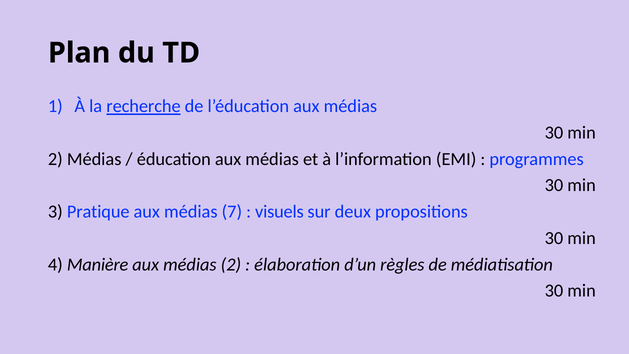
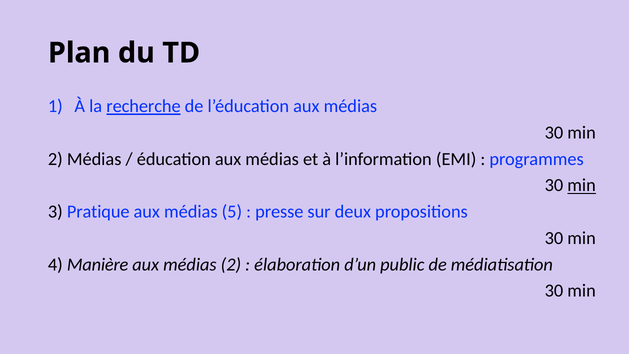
min underline: none -> present (582, 185)
7: 7 -> 5 (232, 212)
visuels: visuels -> presse (279, 212)
règles: règles -> public (402, 264)
